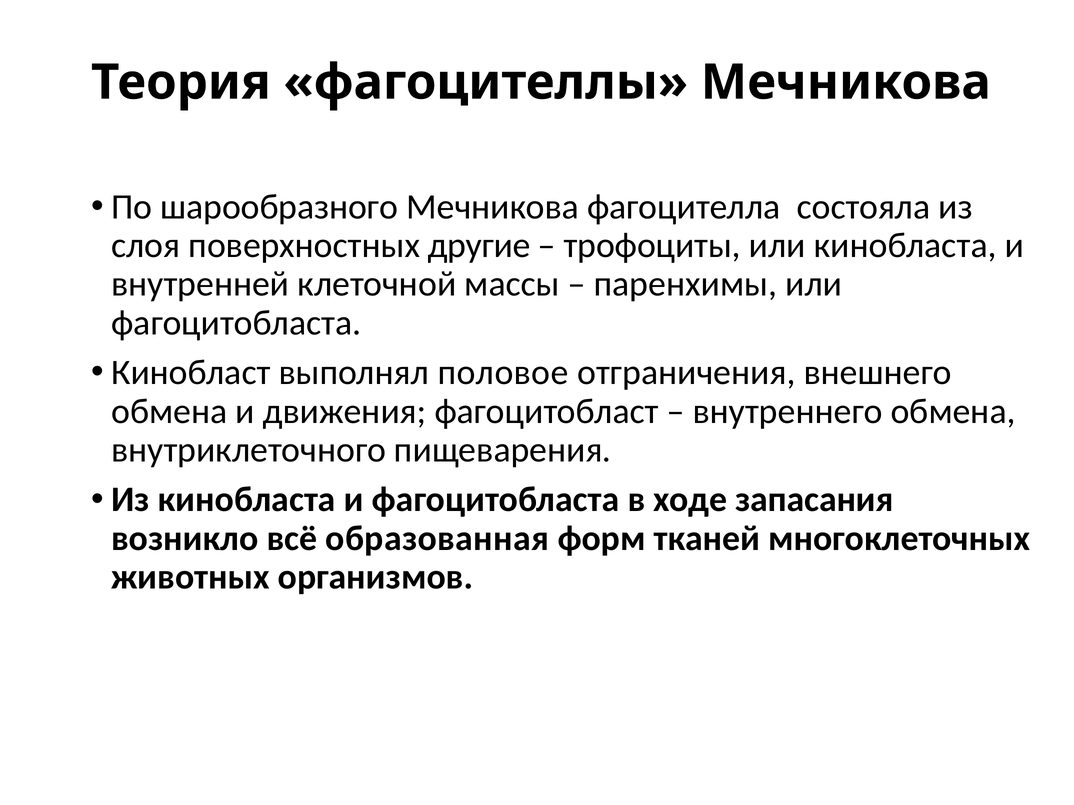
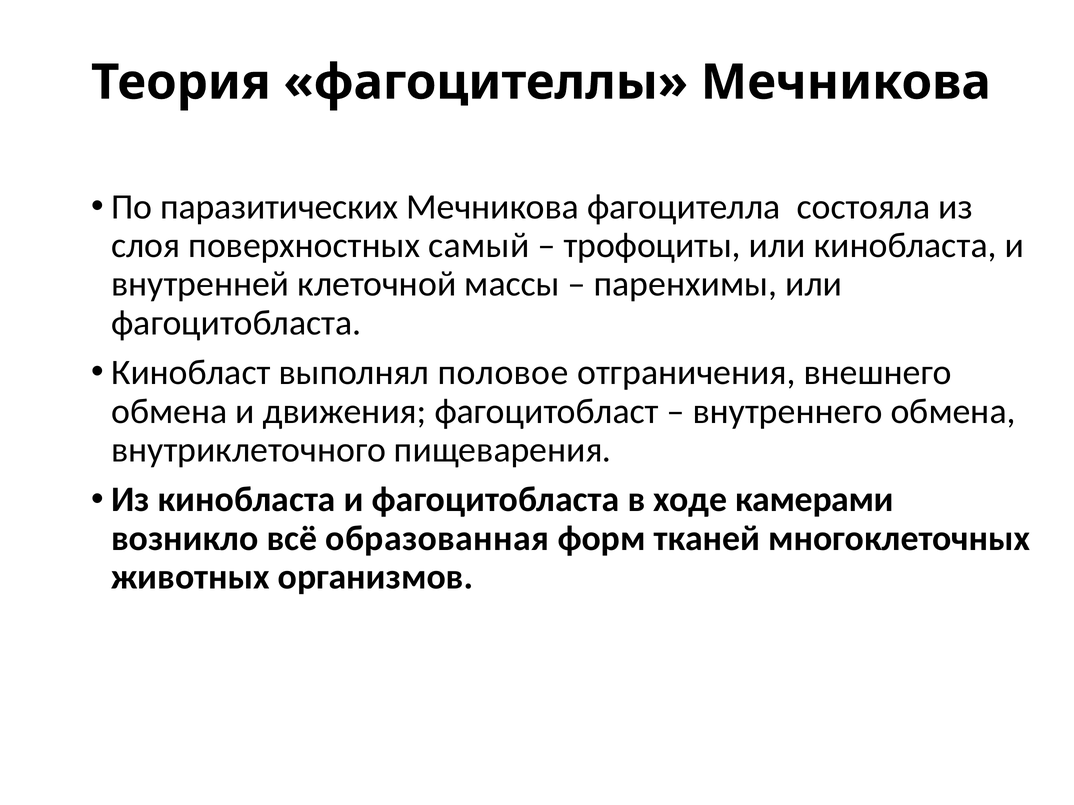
шарообразного: шарообразного -> паразитических (279, 207)
другие: другие -> самый (479, 246)
запасания: запасания -> камерами (814, 500)
